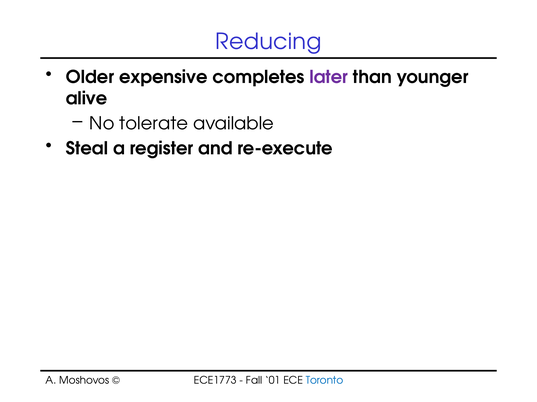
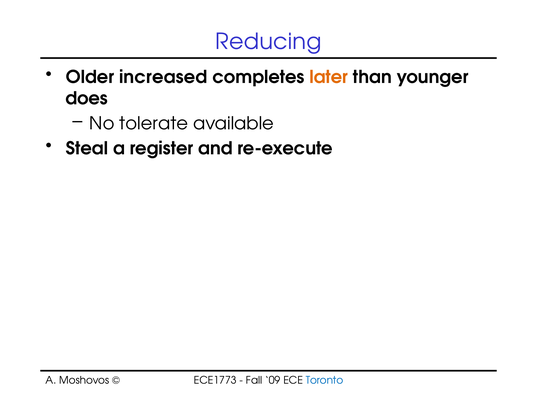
expensive: expensive -> increased (163, 77)
later colour: purple -> orange (329, 77)
alive: alive -> does (87, 99)
01: 01 -> 09 (273, 381)
